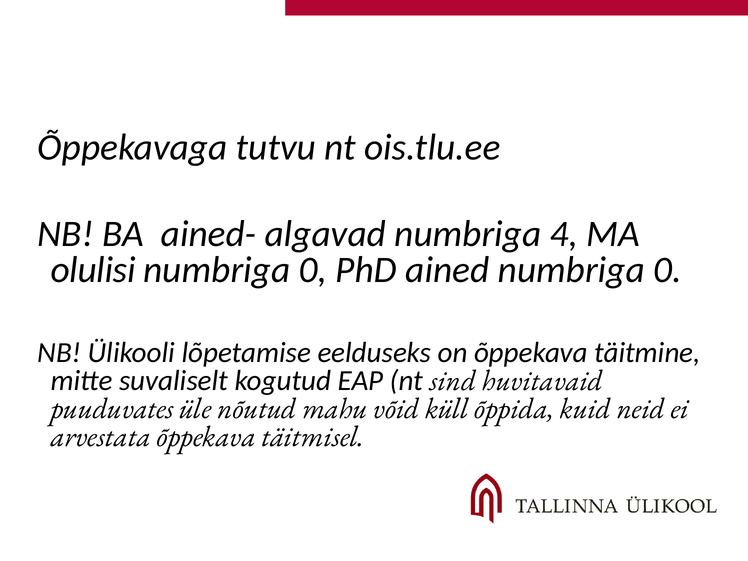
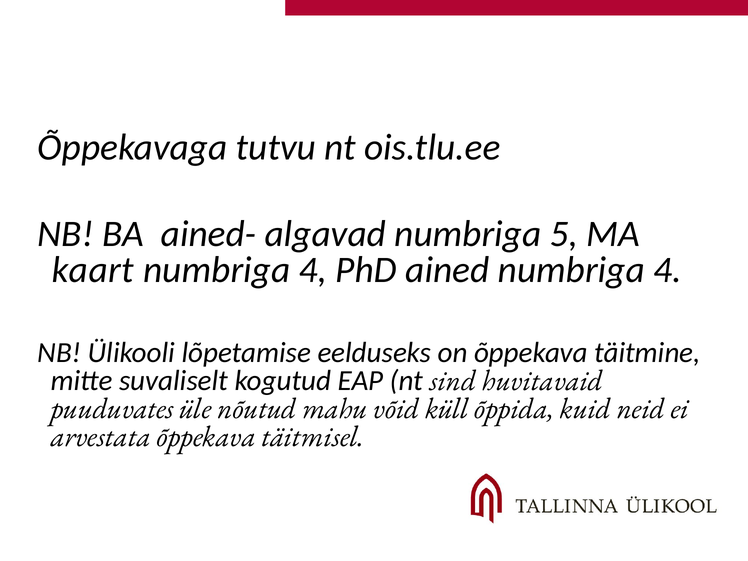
4: 4 -> 5 (564, 234)
olulisi: olulisi -> kaart (93, 270)
0: 0 -> 4 (313, 270)
ained numbriga 0: 0 -> 4 (667, 270)
